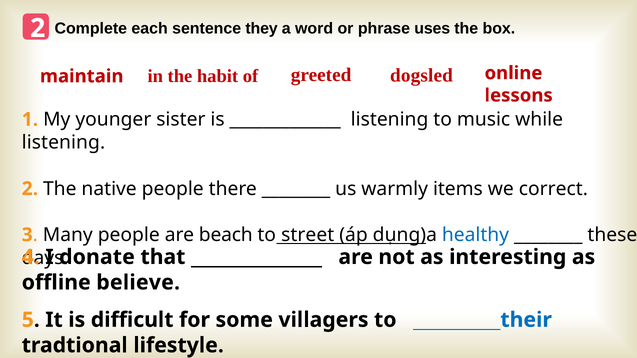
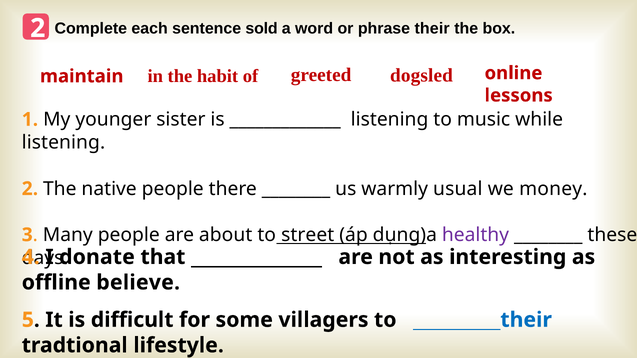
they: they -> sold (262, 29)
uses: uses -> their (432, 29)
items: items -> usual (458, 189)
correct: correct -> money (553, 189)
beach: beach -> about (226, 235)
healthy colour: blue -> purple (475, 235)
